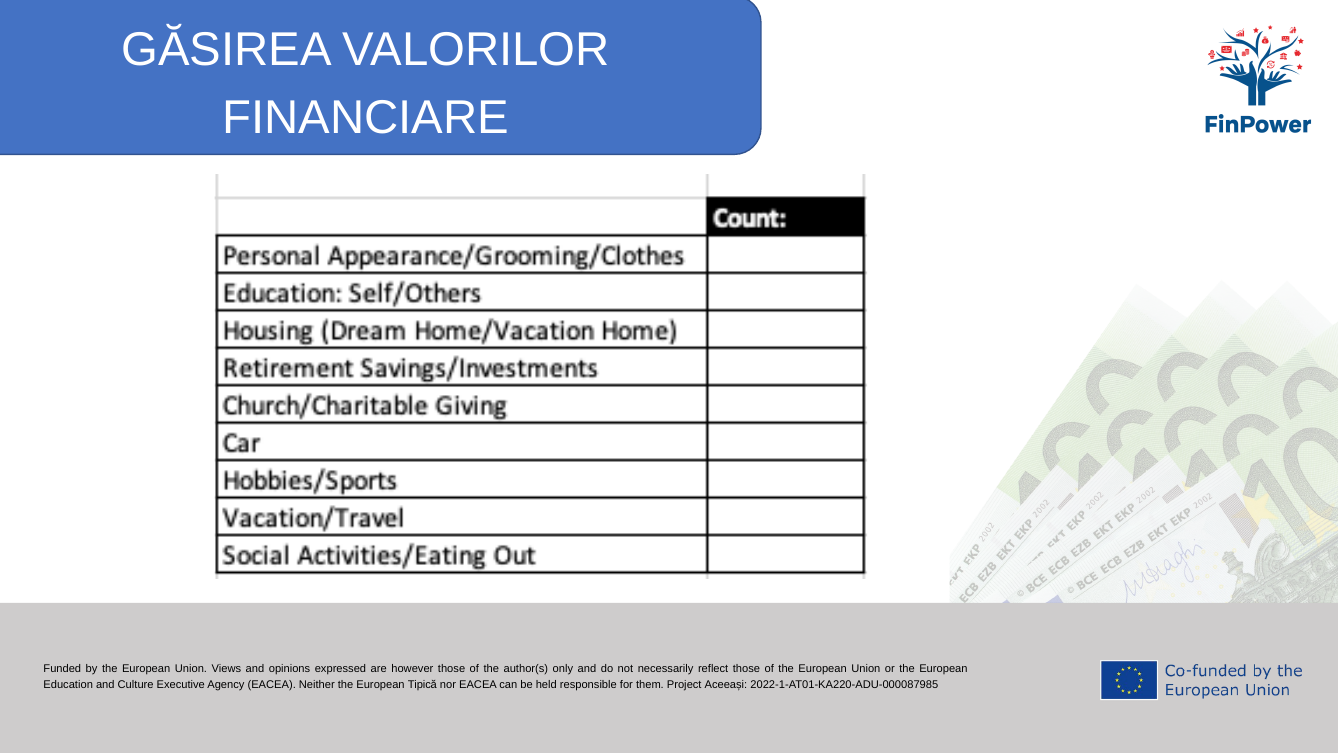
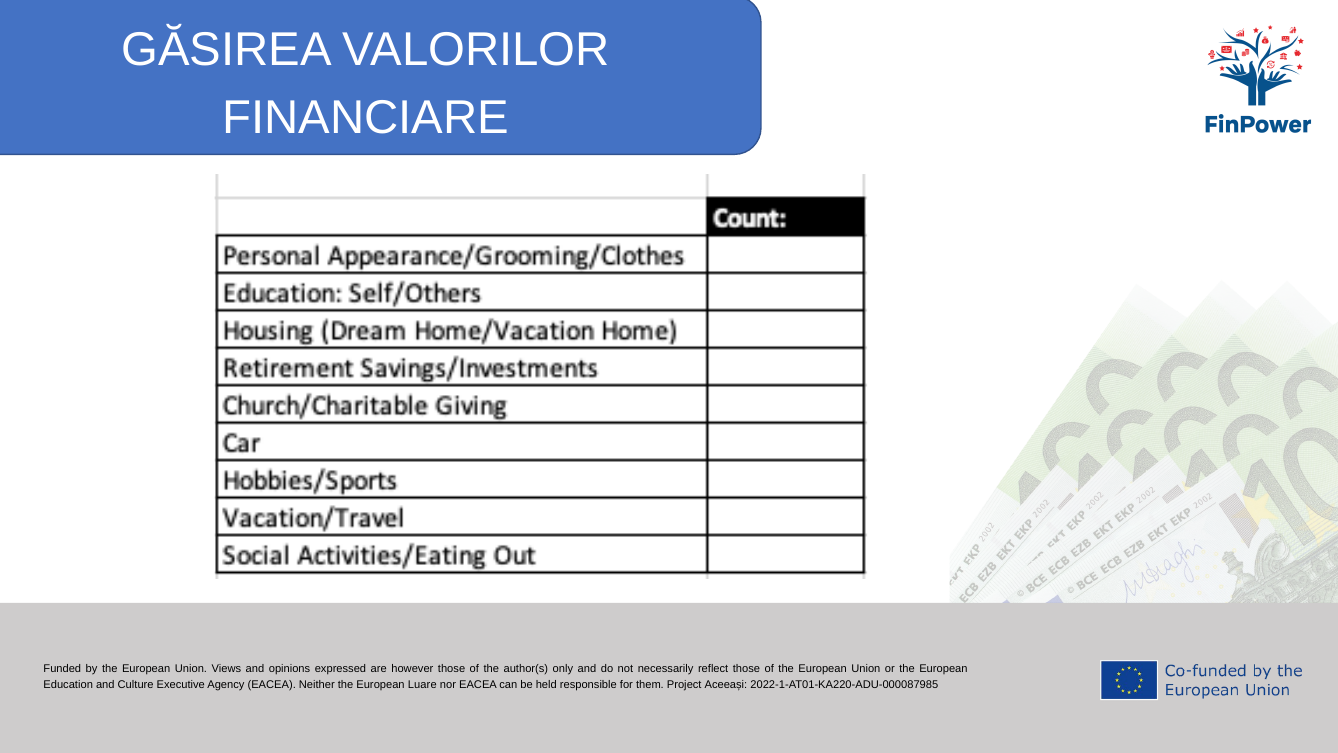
Tipică: Tipică -> Luare (422, 684)
